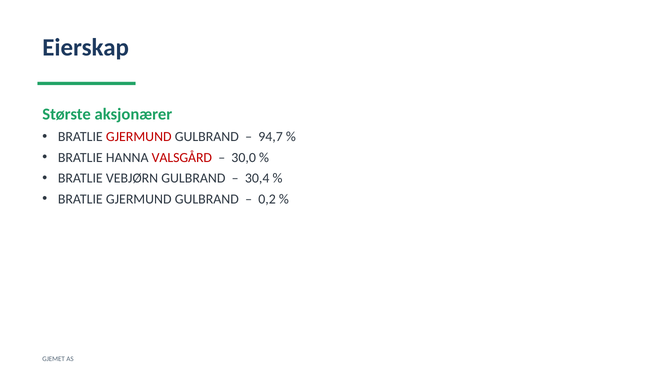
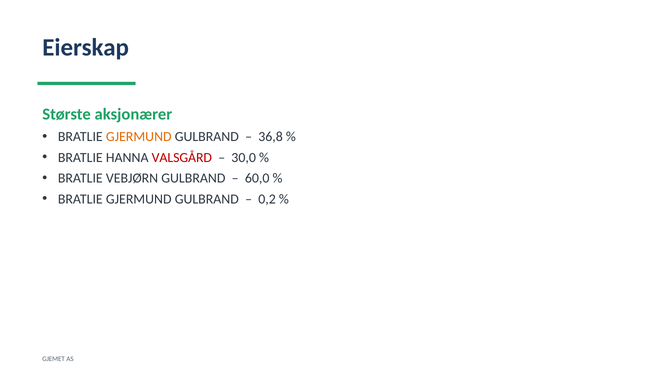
GJERMUND colour: red -> orange (139, 137)
94,7: 94,7 -> 36,8 (271, 137)
30,4: 30,4 -> 60,0 (257, 178)
